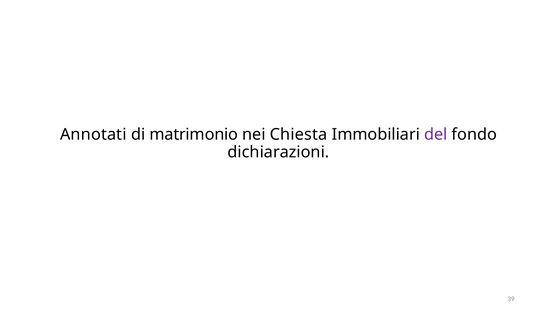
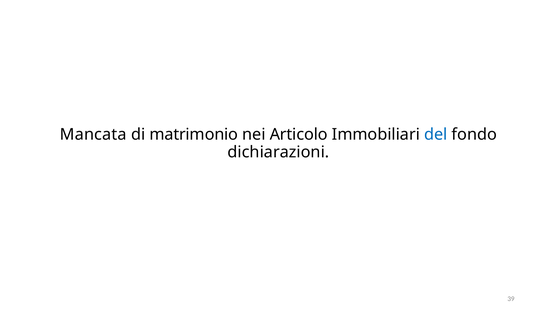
Annotati: Annotati -> Mancata (93, 135)
Chiesta: Chiesta -> Articolo (299, 135)
del colour: purple -> blue (436, 135)
